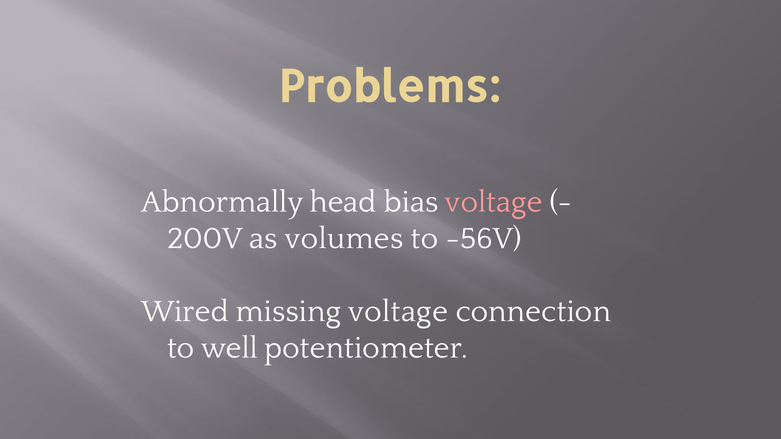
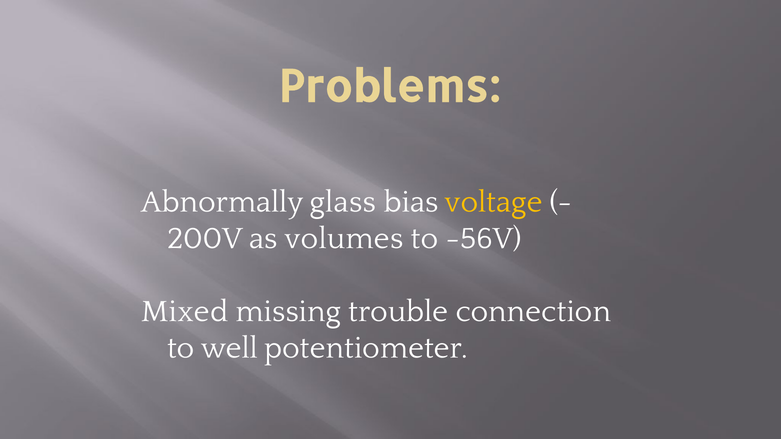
head: head -> glass (343, 202)
voltage colour: pink -> yellow (494, 202)
Wired: Wired -> Mixed (185, 311)
missing voltage: voltage -> trouble (398, 311)
